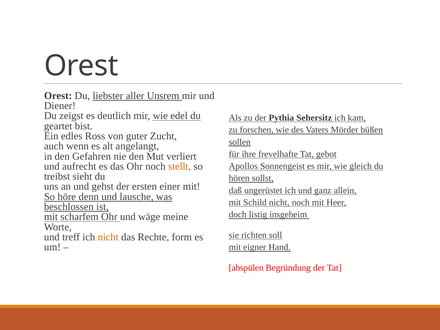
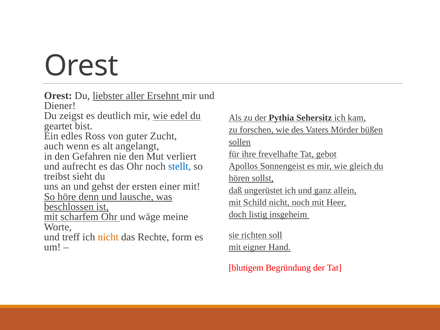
Unsrem: Unsrem -> Ersehnt (163, 96)
stellt colour: orange -> blue (180, 166)
abspülen: abspülen -> blutigem (246, 268)
